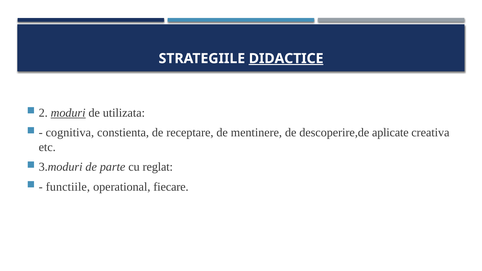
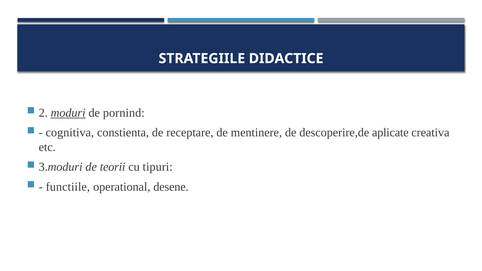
DIDACTICE underline: present -> none (286, 59)
utilizata: utilizata -> pornind (124, 113)
parte: parte -> teorii (113, 167)
reglat: reglat -> tipuri (158, 167)
fiecare: fiecare -> desene (171, 187)
